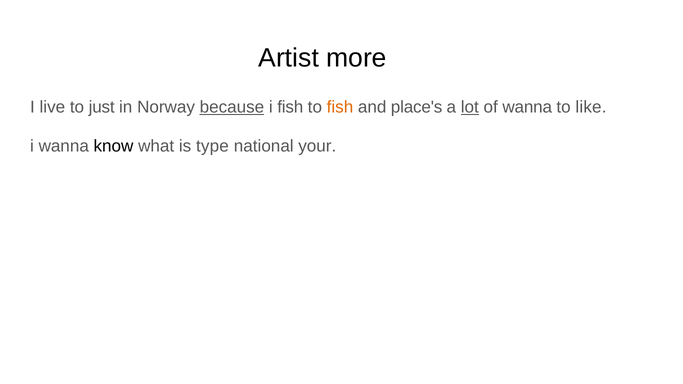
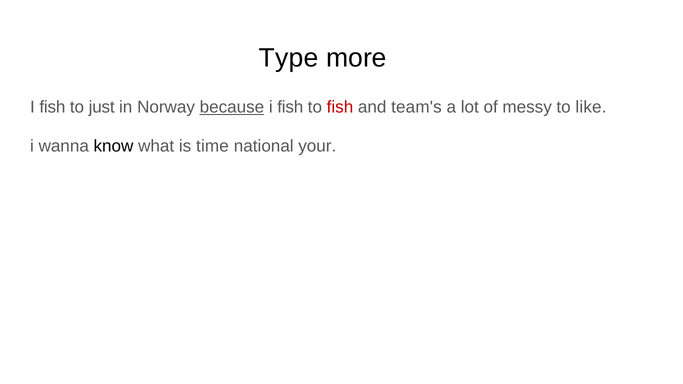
Artist: Artist -> Type (289, 58)
live: live -> fish (52, 107)
fish colour: orange -> red (340, 107)
place's: place's -> team's (416, 107)
lot underline: present -> none (470, 107)
of wanna: wanna -> messy (527, 107)
type: type -> time (212, 146)
